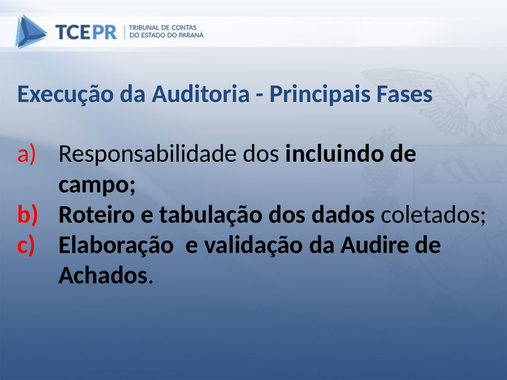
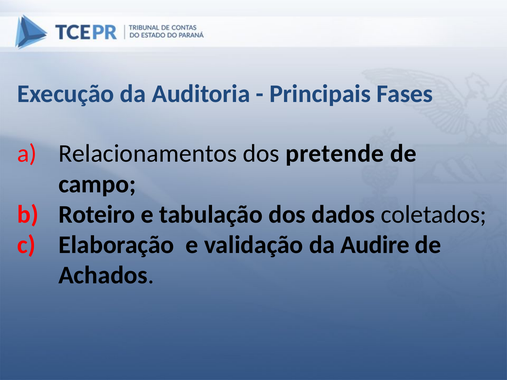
Responsabilidade: Responsabilidade -> Relacionamentos (148, 154)
incluindo: incluindo -> pretende (335, 154)
